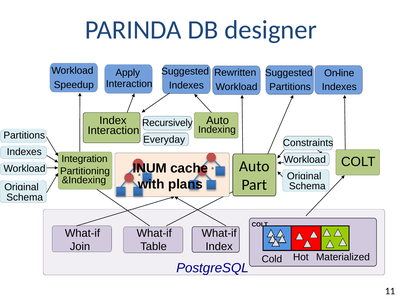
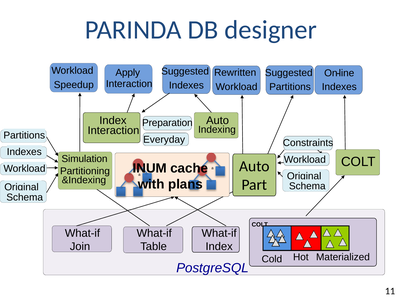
Recursively: Recursively -> Preparation (167, 123)
Integration: Integration -> Simulation (85, 159)
